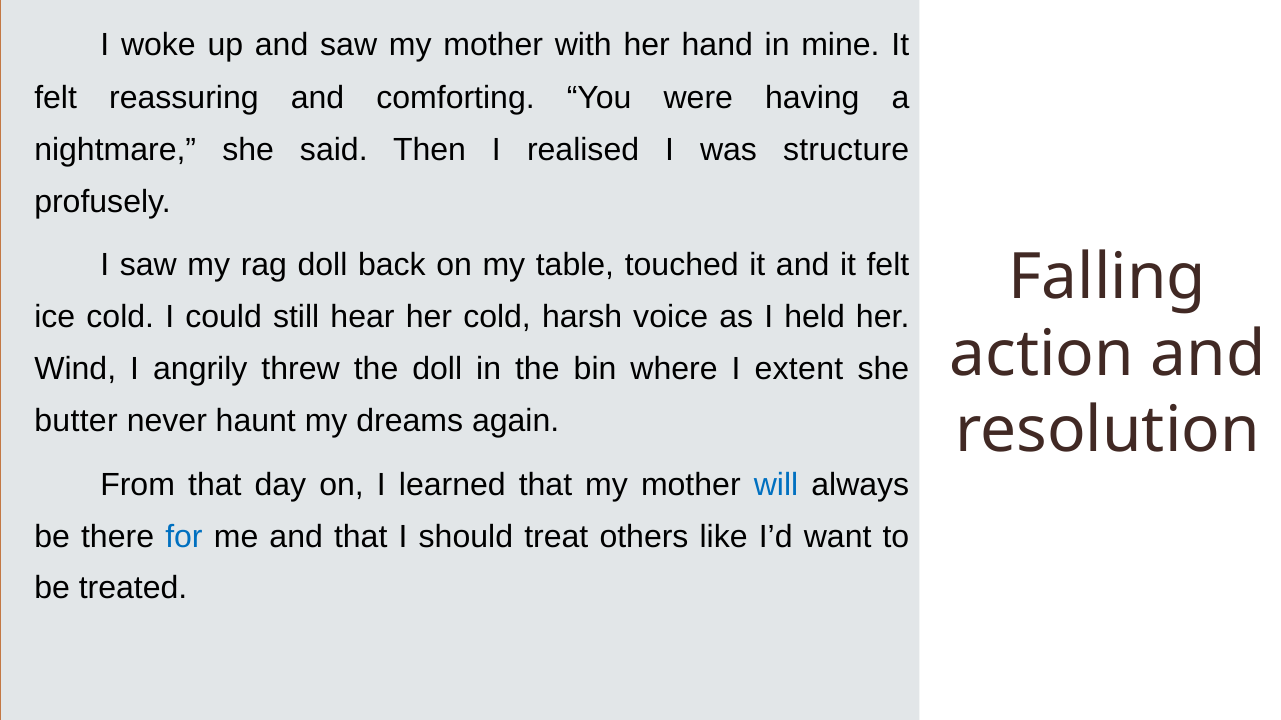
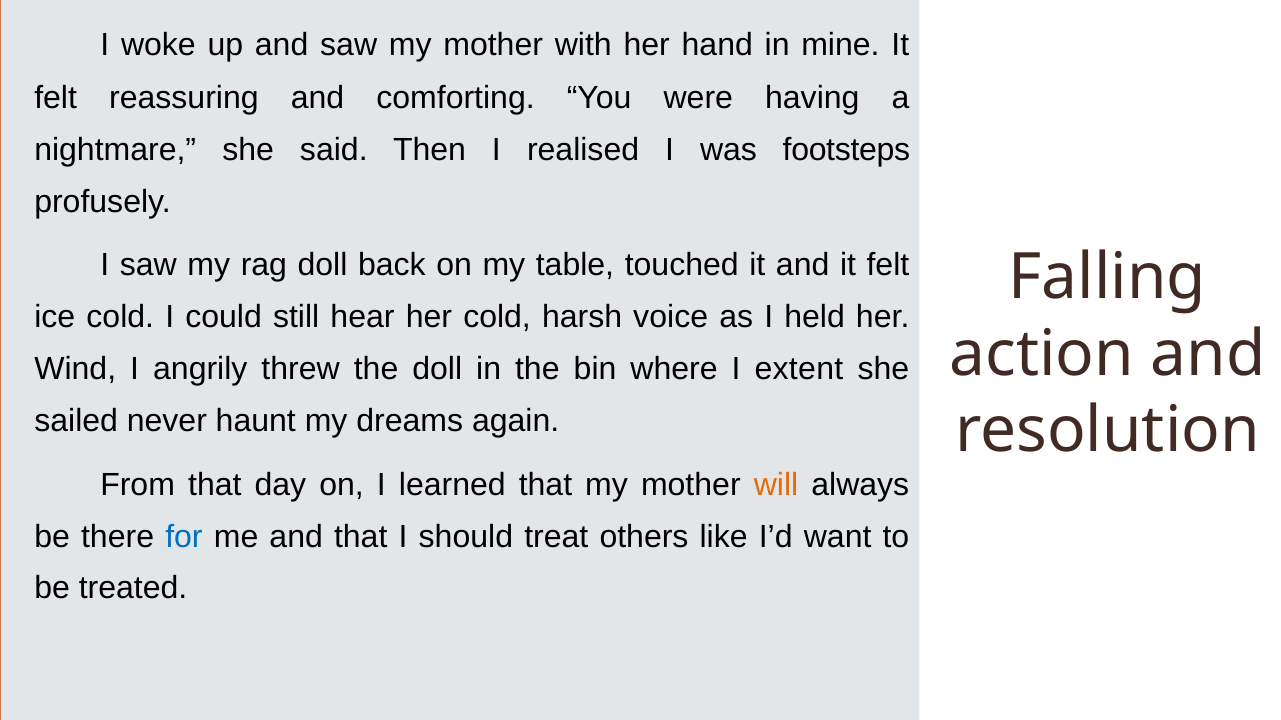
structure: structure -> footsteps (846, 150)
butter: butter -> sailed (76, 421)
will colour: blue -> orange (776, 485)
